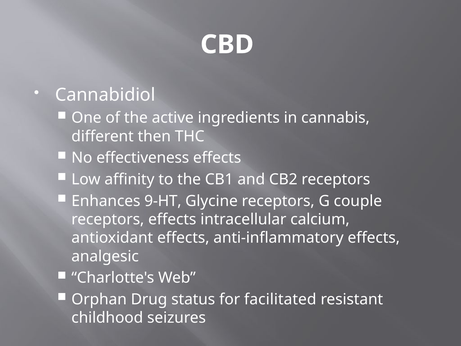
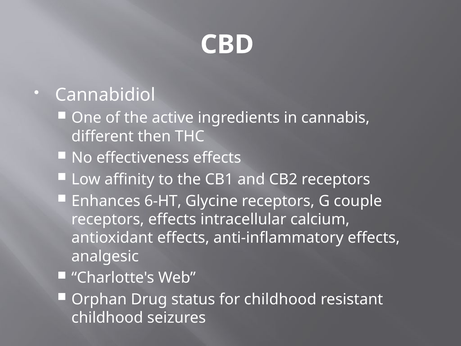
9-HT: 9-HT -> 6-HT (163, 201)
for facilitated: facilitated -> childhood (280, 299)
